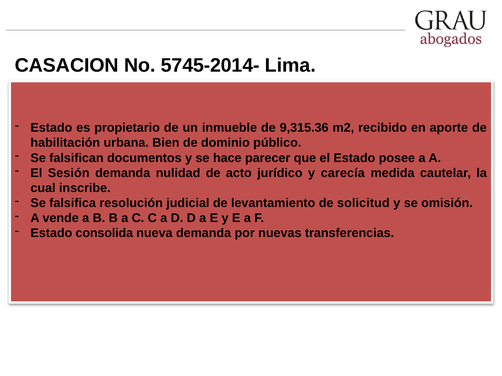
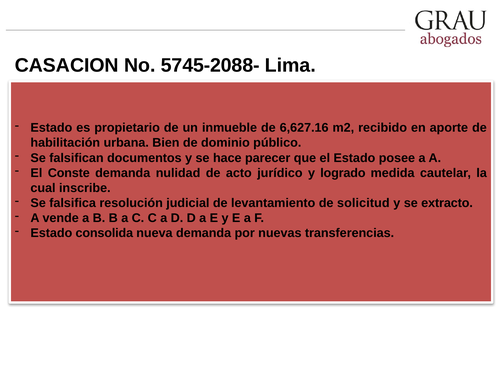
5745-2014-: 5745-2014- -> 5745-2088- (210, 65)
9,315.36: 9,315.36 -> 6,627.16 (304, 128)
Sesión: Sesión -> Conste (69, 173)
carecía: carecía -> logrado (343, 173)
omisión: omisión -> extracto (447, 203)
